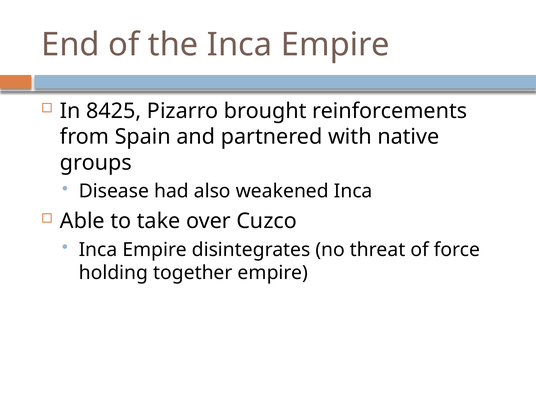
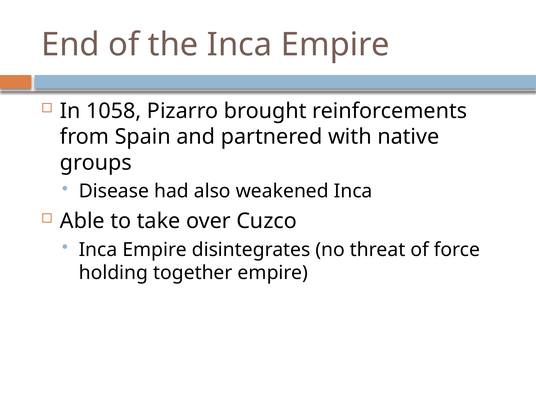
8425: 8425 -> 1058 (114, 111)
